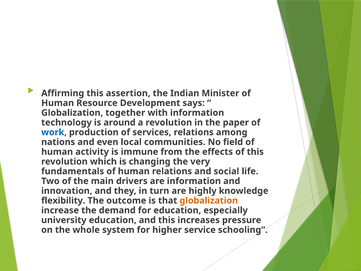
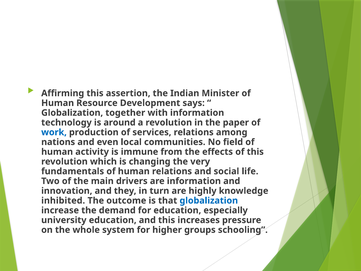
flexibility: flexibility -> inhibited (63, 200)
globalization colour: orange -> blue (209, 200)
service: service -> groups (200, 230)
